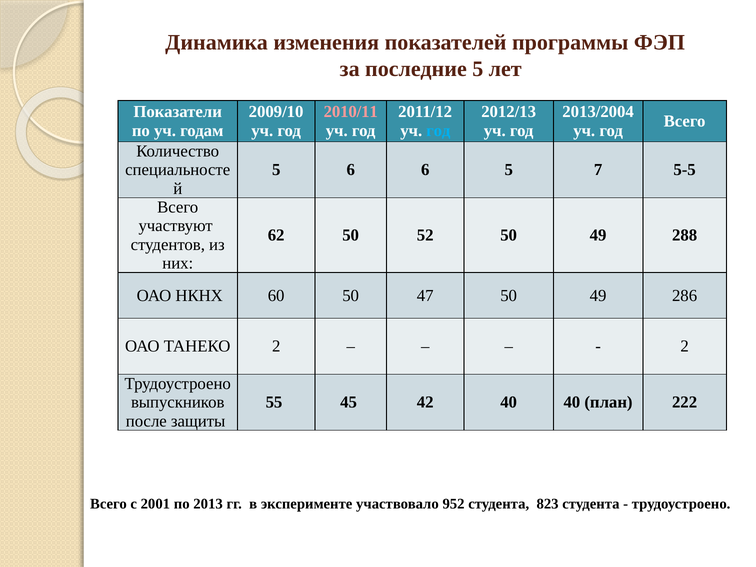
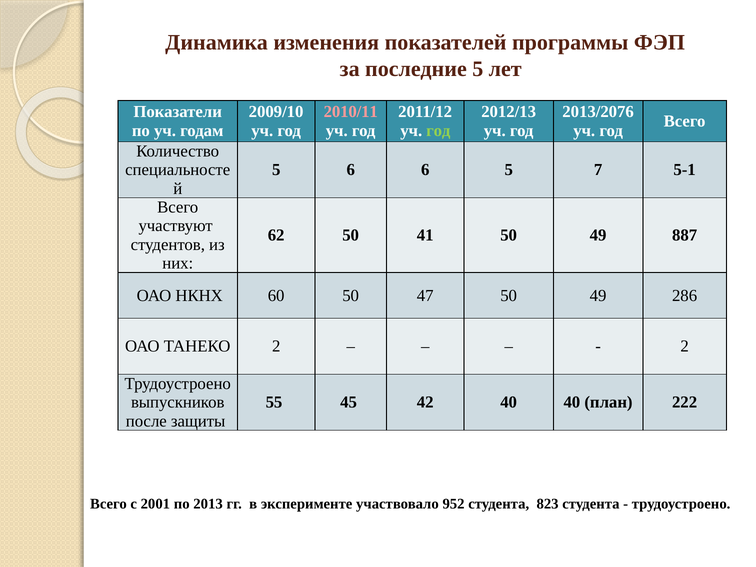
2013/2004: 2013/2004 -> 2013/2076 (598, 112)
год colour: light blue -> light green (438, 131)
5-5: 5-5 -> 5-1 (685, 170)
52: 52 -> 41 (425, 235)
288: 288 -> 887 (685, 235)
